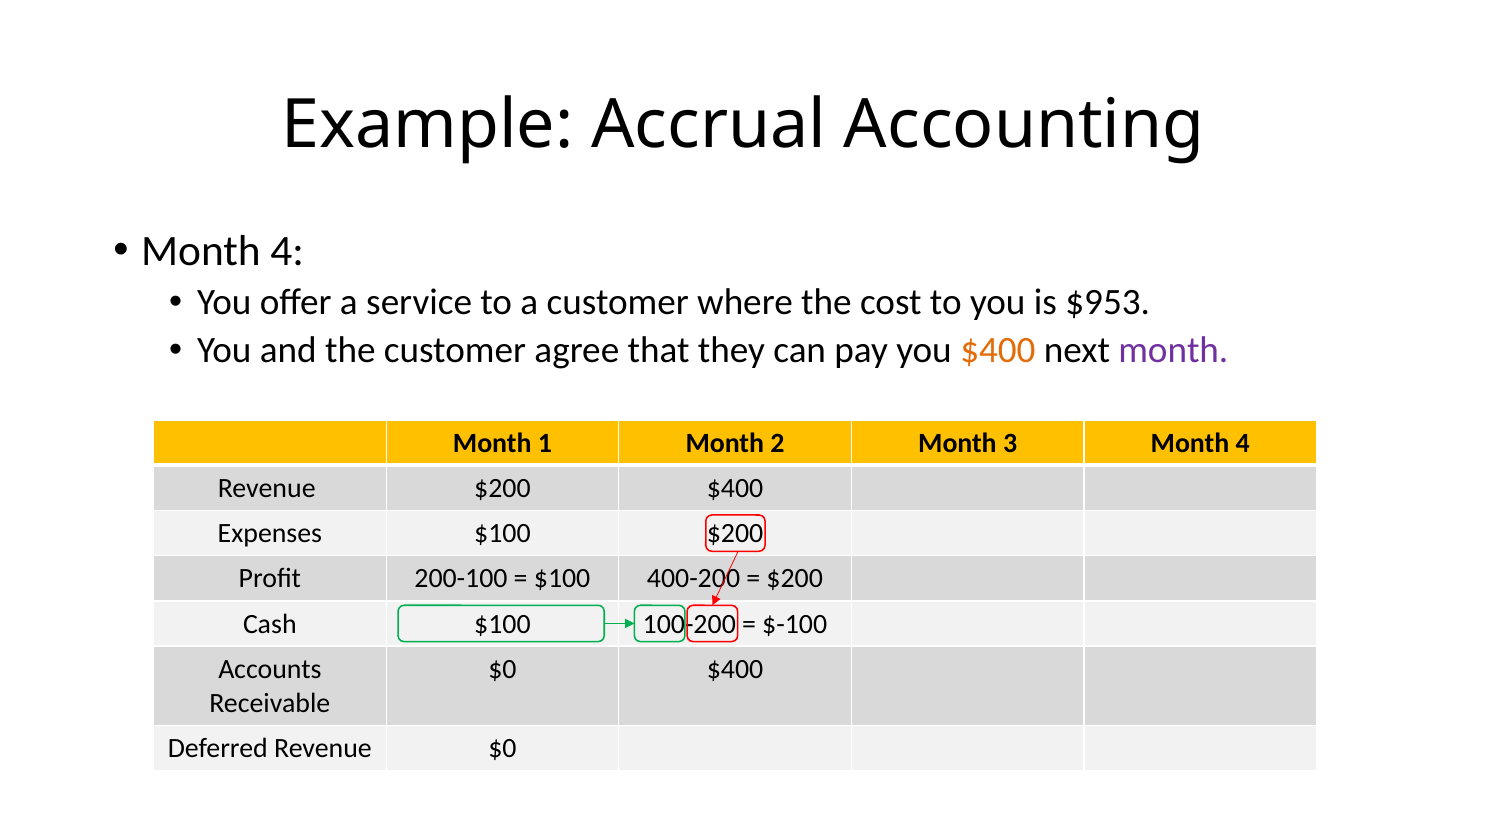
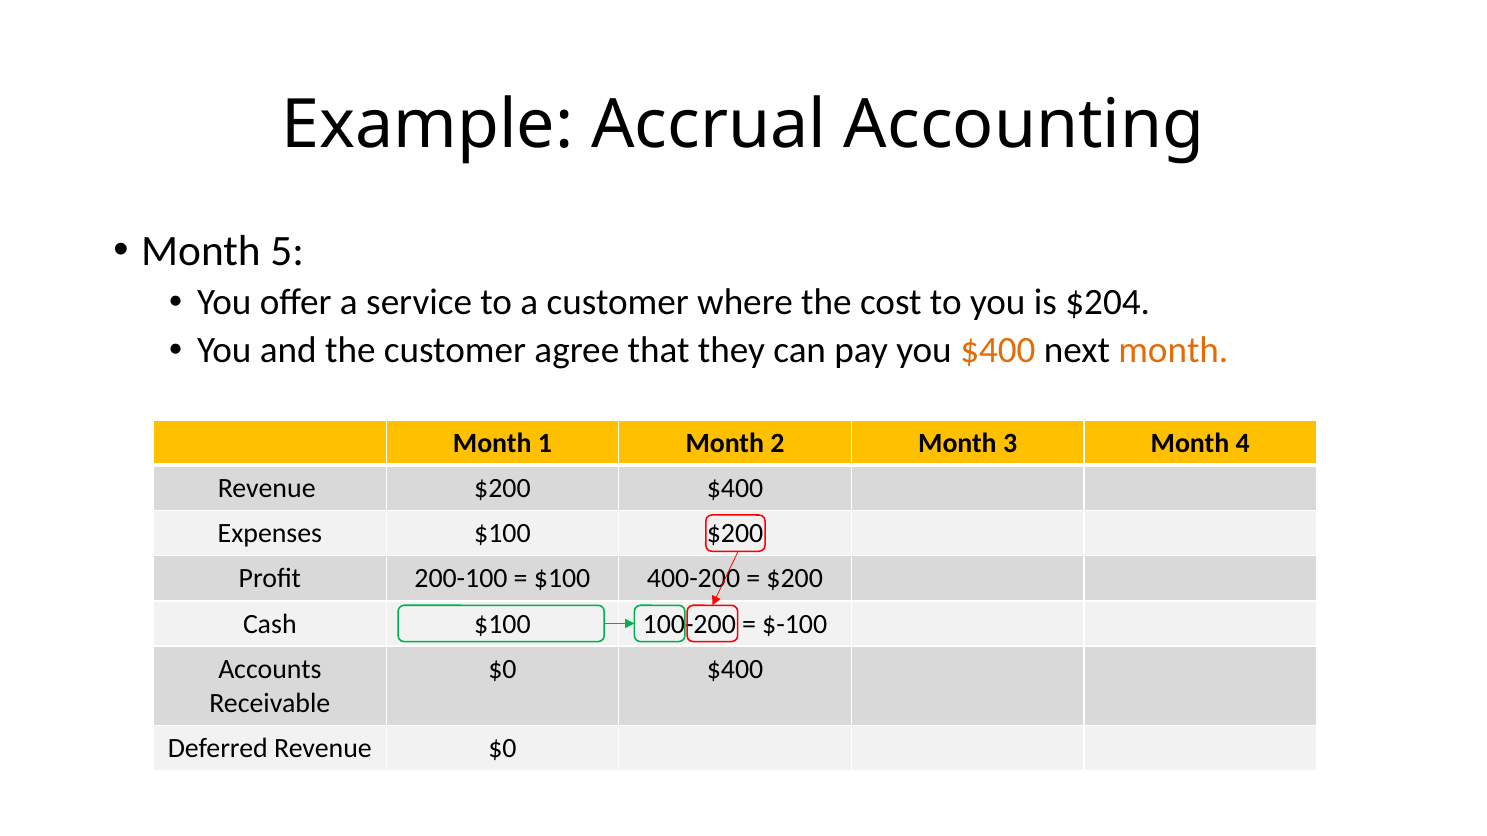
4: 4 -> 5 (287, 251)
$953: $953 -> $204 (1108, 303)
month colour: purple -> orange (1173, 351)
